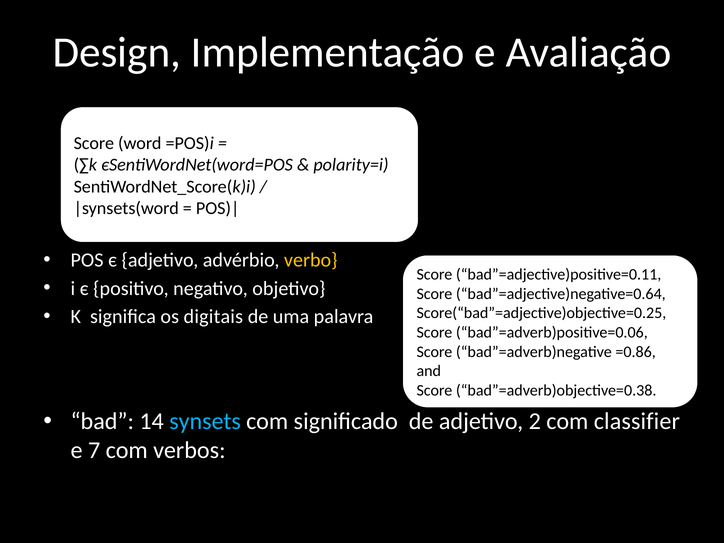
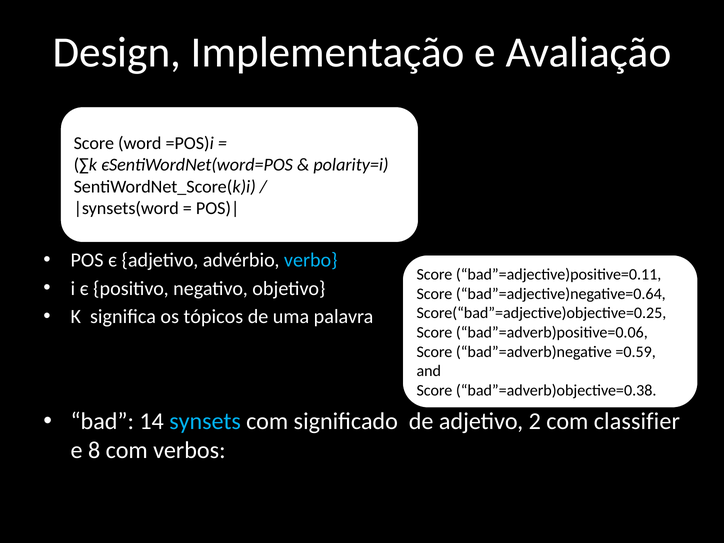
verbo colour: yellow -> light blue (311, 260)
digitais: digitais -> tópicos (213, 317)
=0.86: =0.86 -> =0.59 (636, 352)
7: 7 -> 8 (94, 450)
